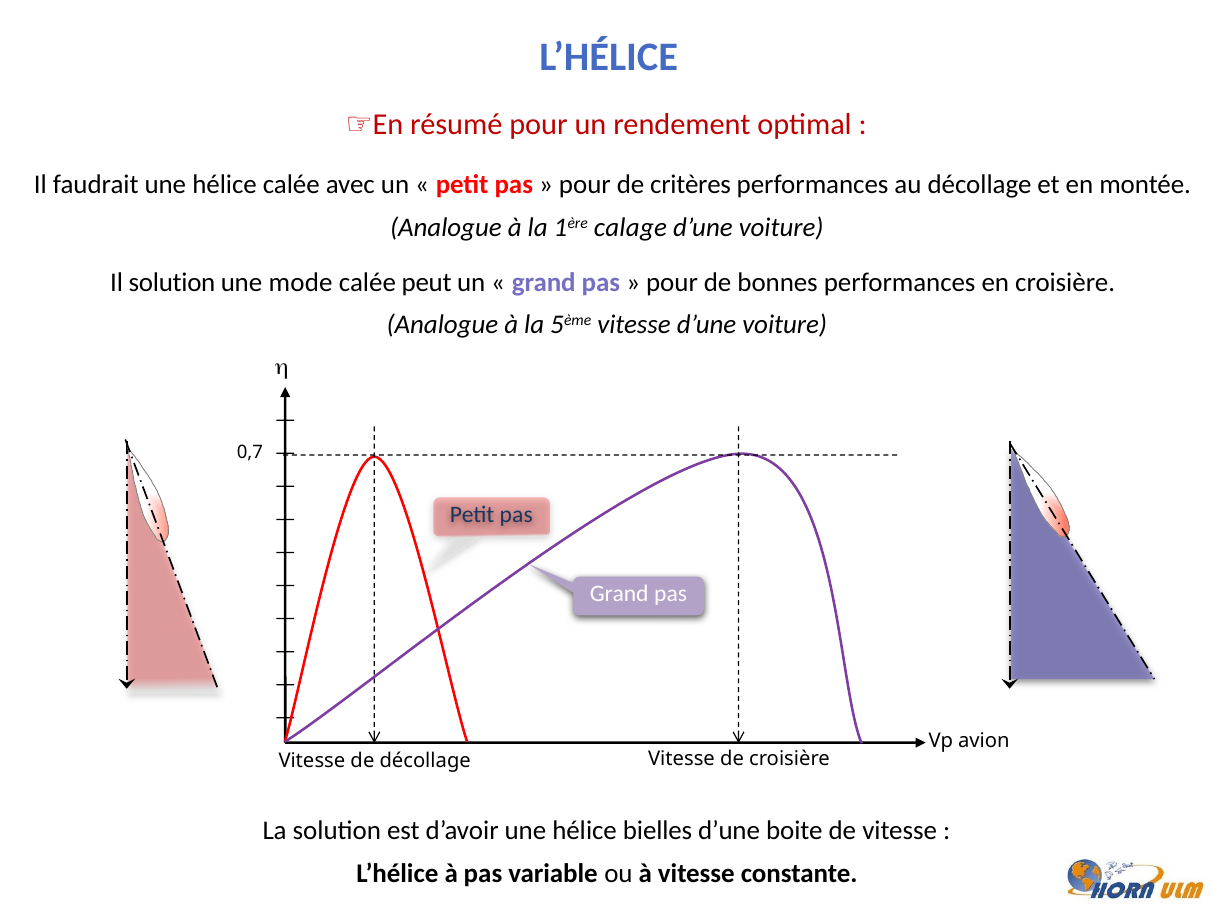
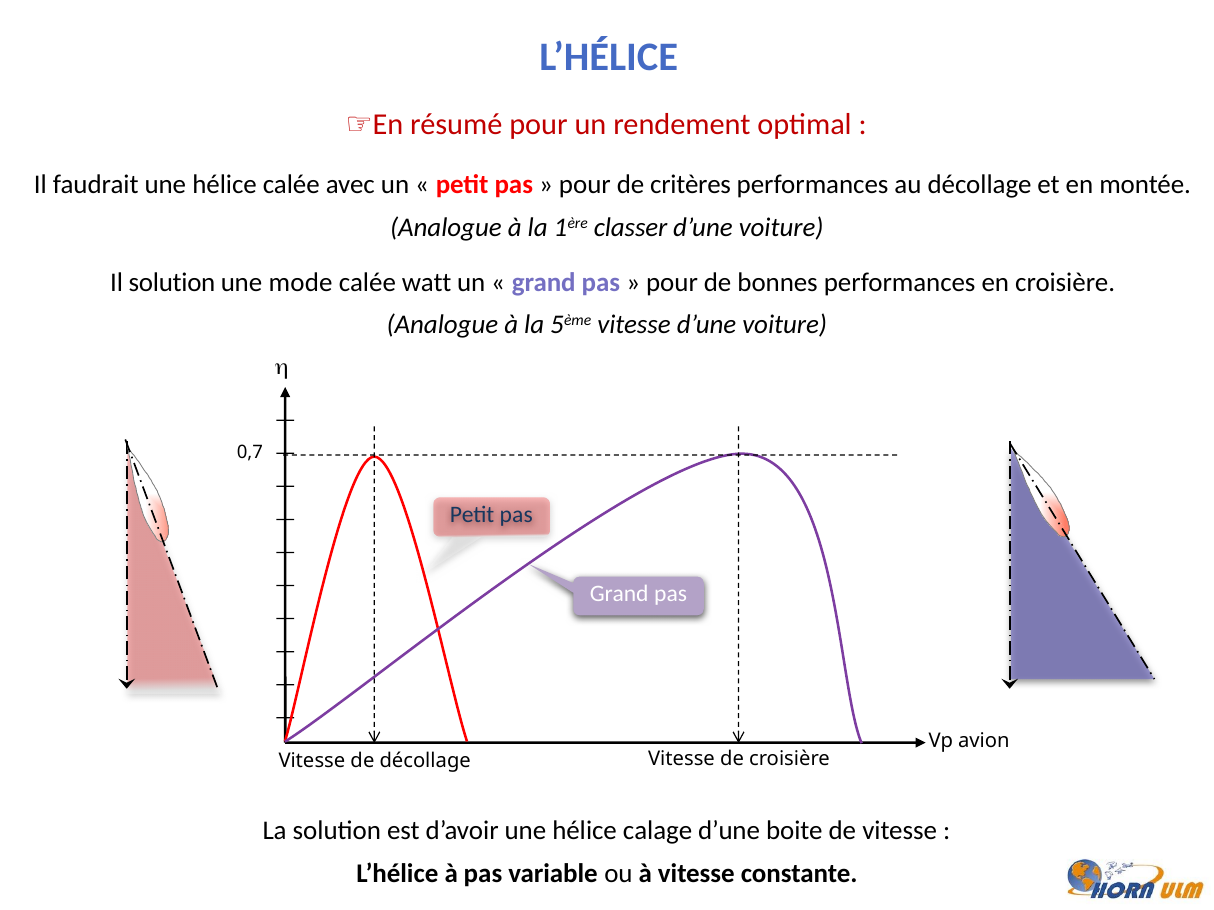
calage: calage -> classer (631, 227)
peut: peut -> watt (427, 283)
bielles: bielles -> calage (658, 831)
